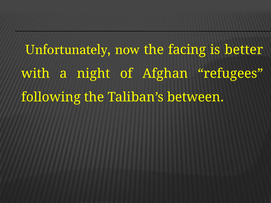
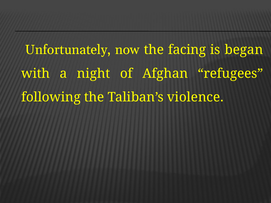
better: better -> began (244, 50)
between: between -> violence (195, 97)
